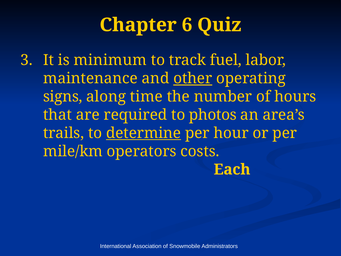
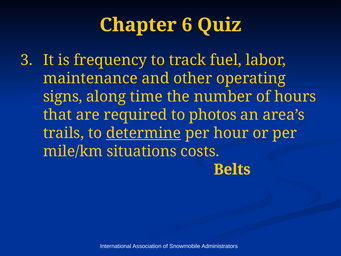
minimum: minimum -> frequency (110, 60)
other underline: present -> none (193, 78)
operators: operators -> situations (142, 151)
Each: Each -> Belts (232, 169)
